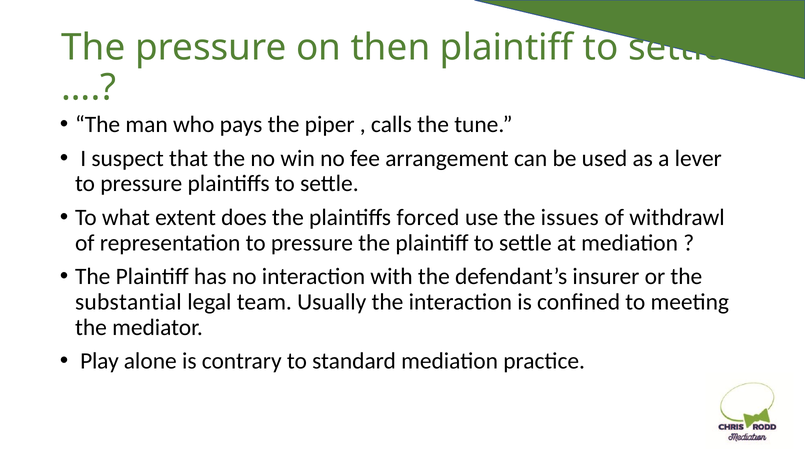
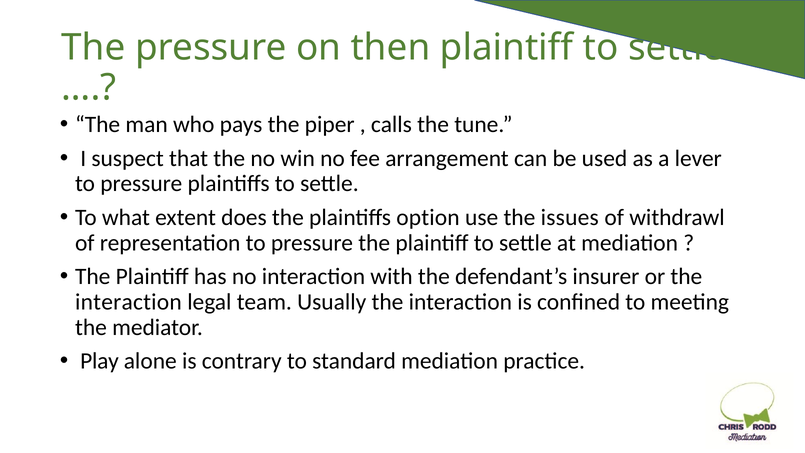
forced: forced -> option (428, 217)
substantial: substantial -> interaction (128, 302)
